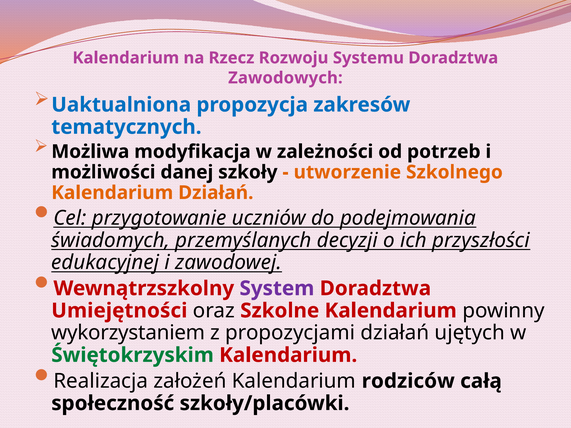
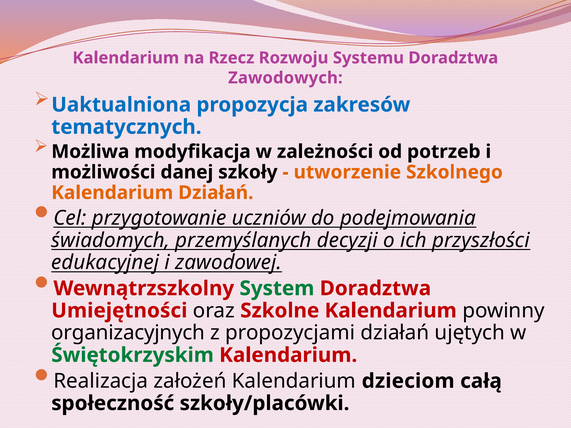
System colour: purple -> green (277, 289)
wykorzystaniem: wykorzystaniem -> organizacyjnych (128, 333)
rodziców: rodziców -> dzieciom (408, 381)
